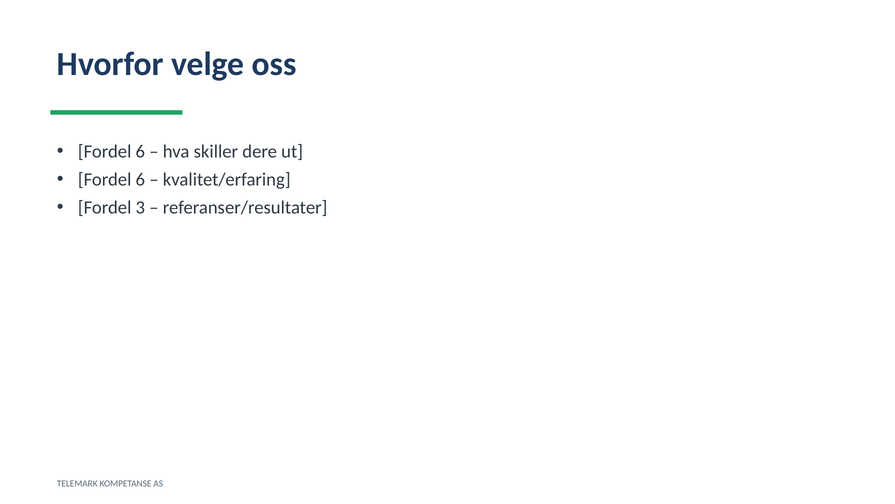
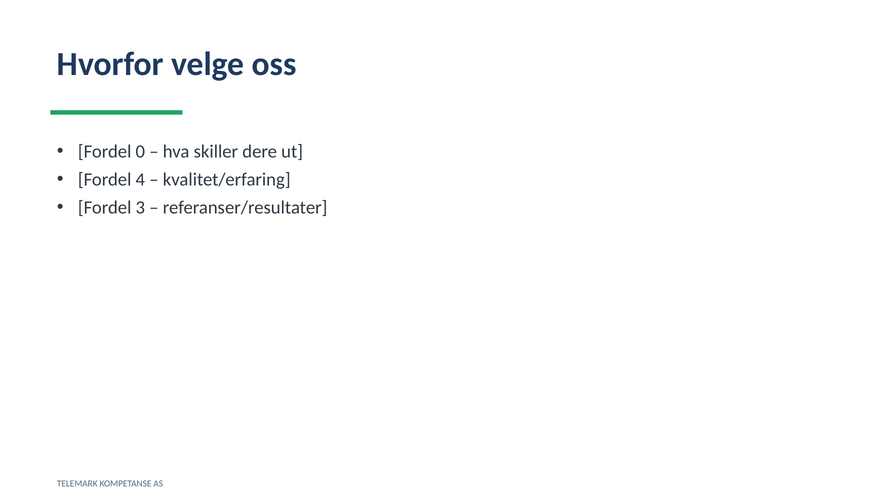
6: 6 -> 0 (140, 152)
6: 6 -> 4 (140, 180)
